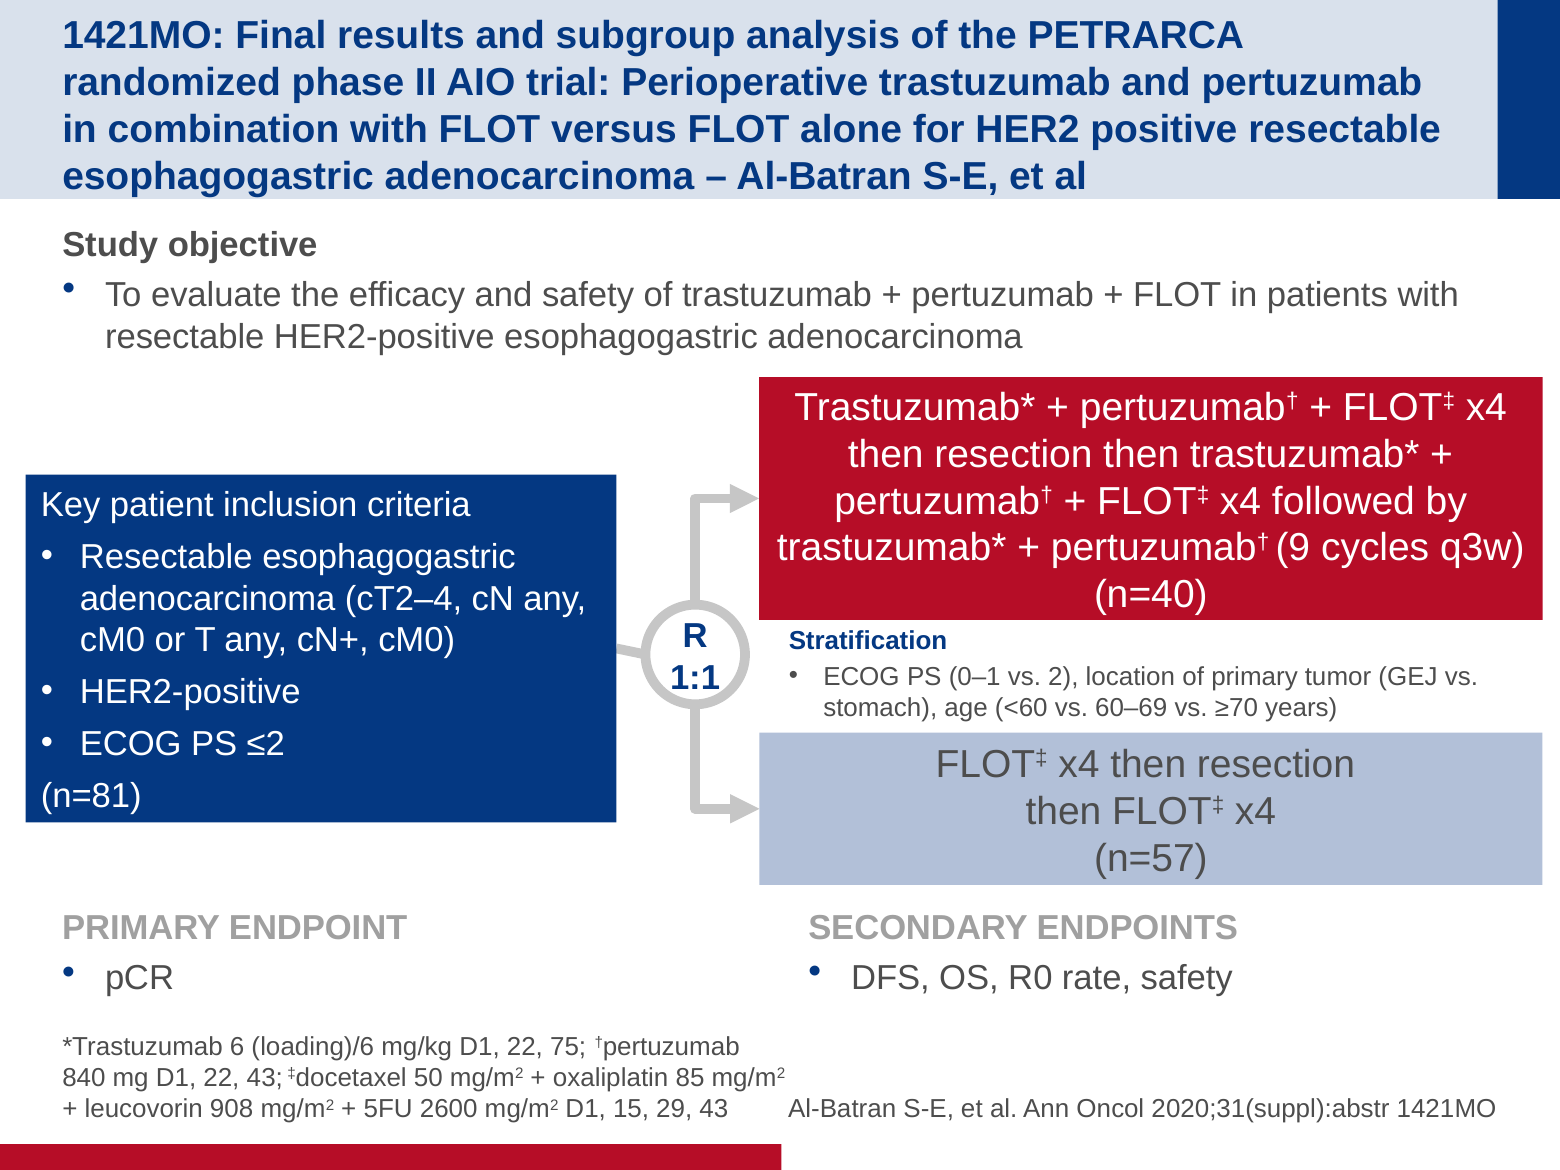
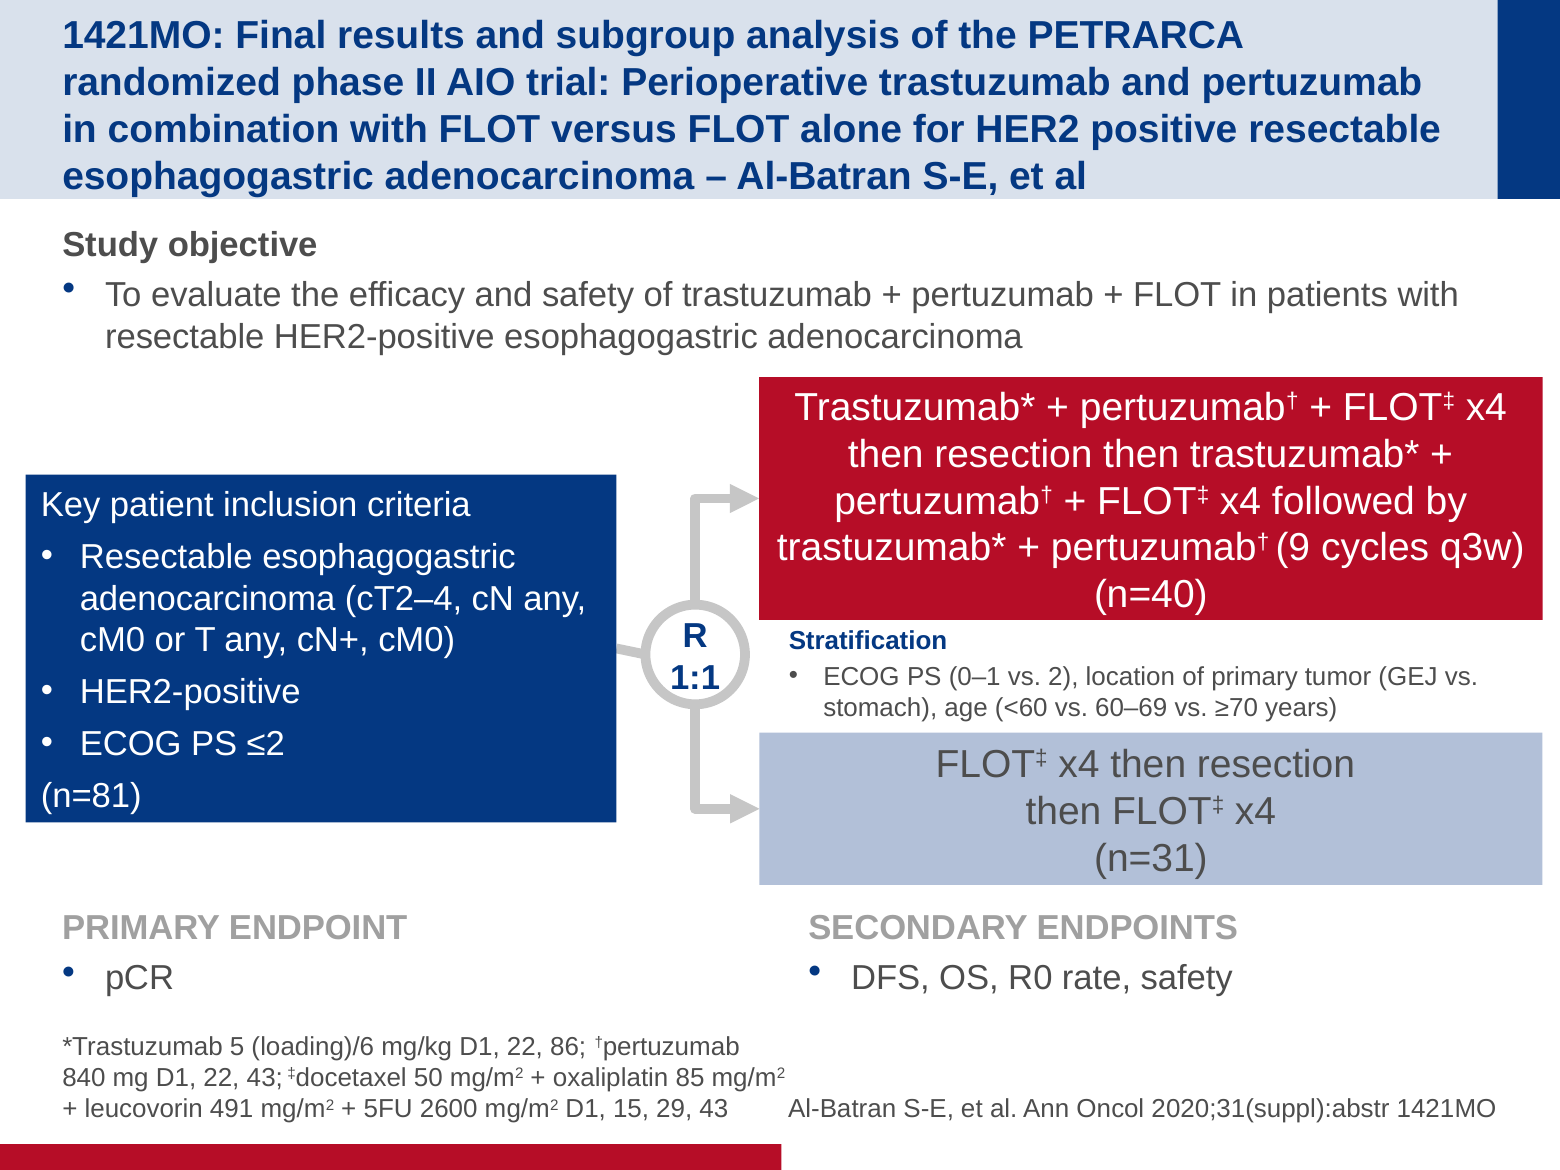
n=57: n=57 -> n=31 (1151, 858)
6: 6 -> 5 (237, 1047)
75: 75 -> 86 (568, 1047)
908: 908 -> 491 (232, 1109)
